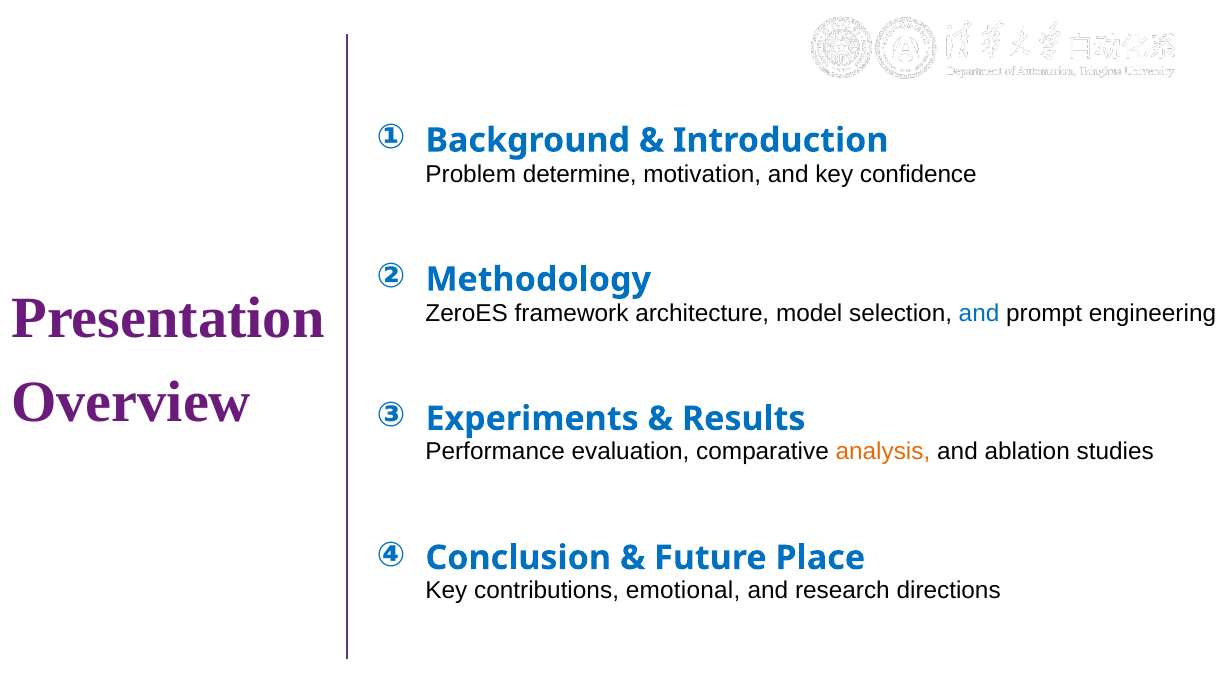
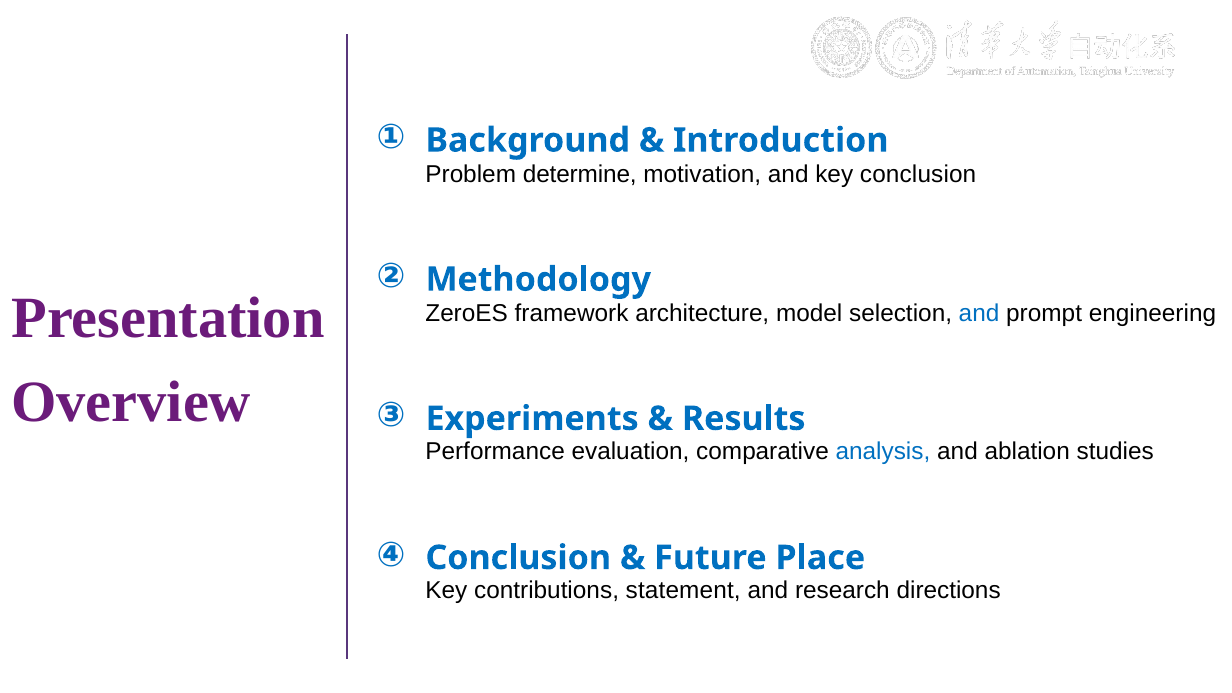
key confidence: confidence -> conclusion (918, 175)
analysis colour: orange -> blue (883, 452)
emotional: emotional -> statement (683, 590)
